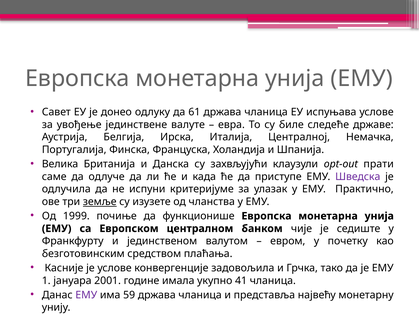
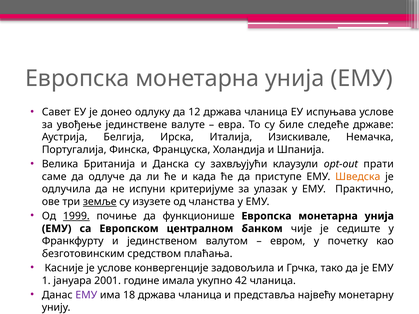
61: 61 -> 12 (194, 112)
Централној: Централној -> Изискивале (299, 137)
Шведска colour: purple -> orange (358, 177)
1999 underline: none -> present (76, 216)
41: 41 -> 42 (241, 281)
59: 59 -> 18 (129, 295)
